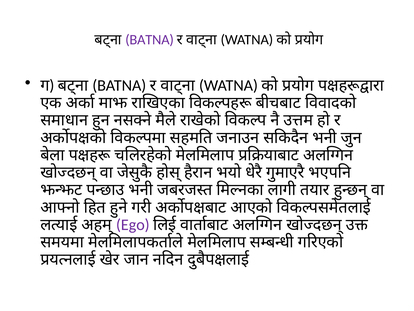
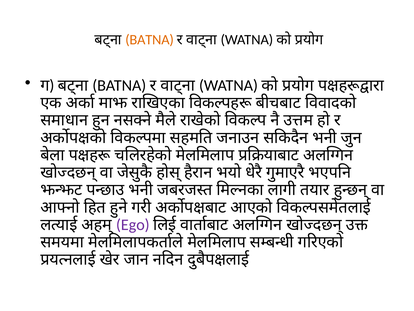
BATNA colour: purple -> orange (150, 40)
